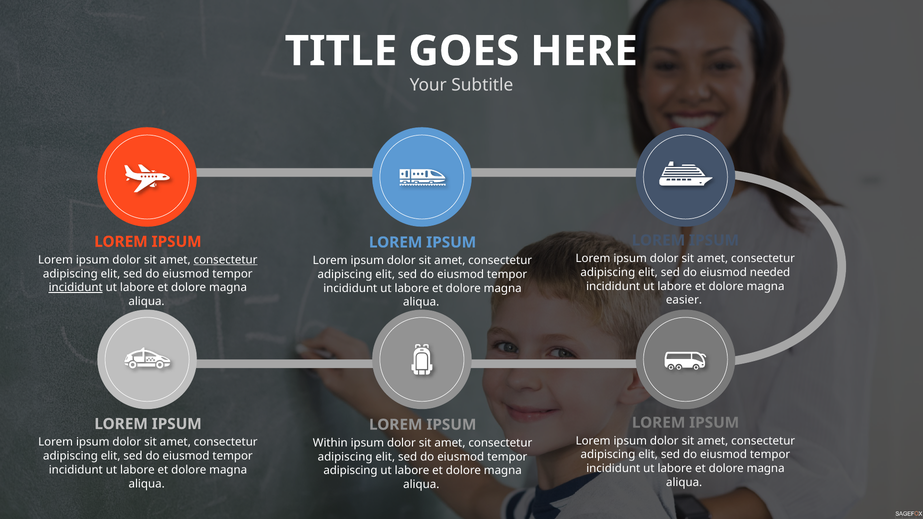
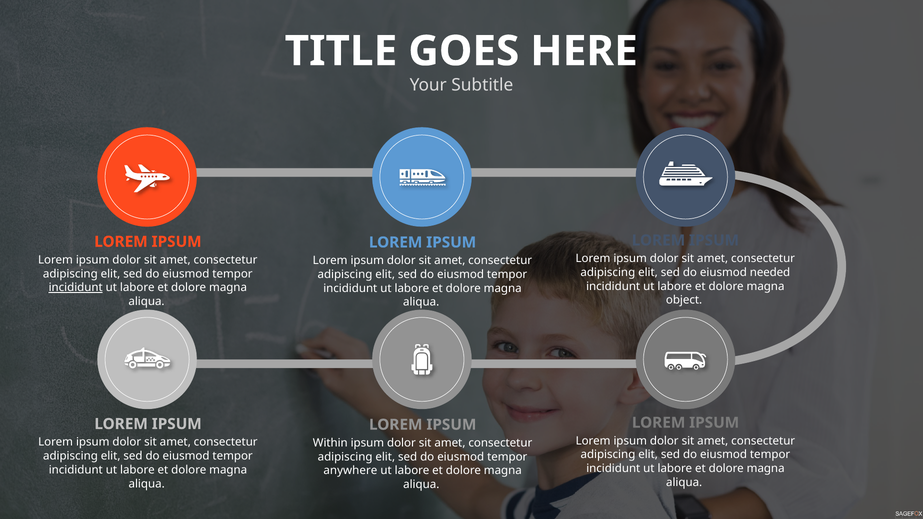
consectetur underline: present -> none (226, 260)
easier: easier -> object (684, 300)
adipiscing: adipiscing -> anywhere (350, 471)
